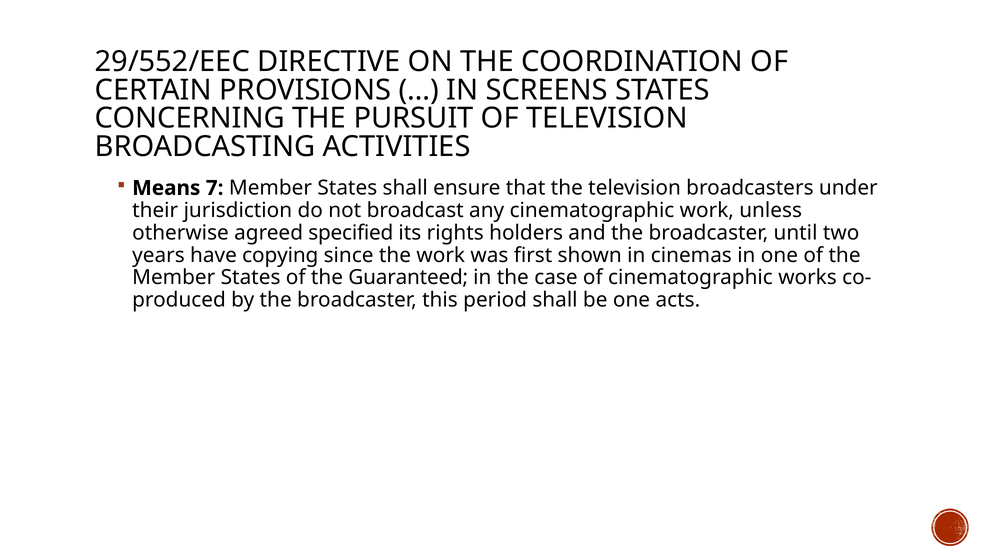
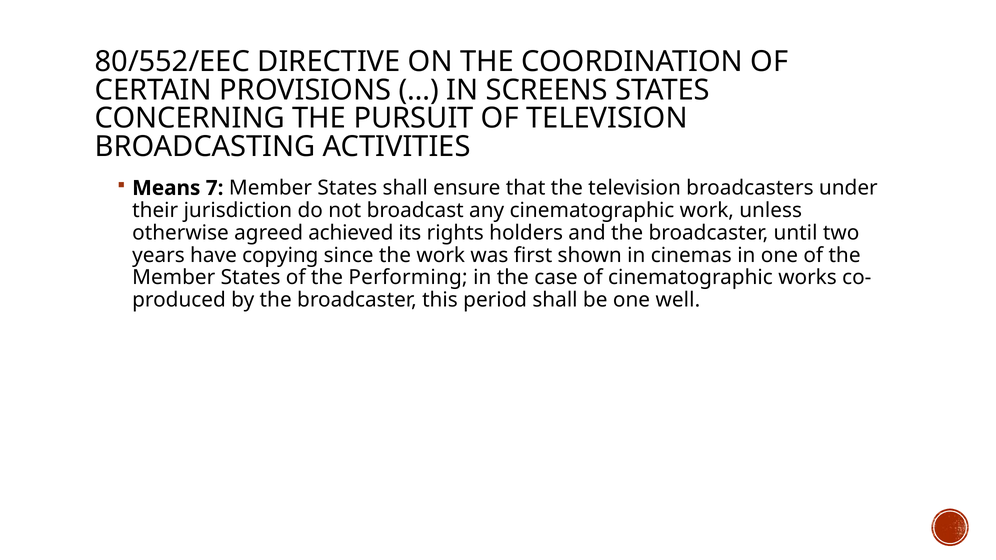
29/552/EEC: 29/552/EEC -> 80/552/EEC (172, 62)
specified: specified -> achieved (351, 233)
Guaranteed: Guaranteed -> Performing (408, 278)
acts: acts -> well (678, 300)
